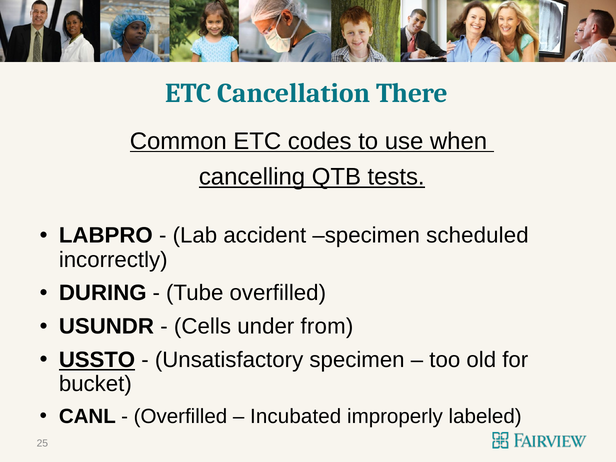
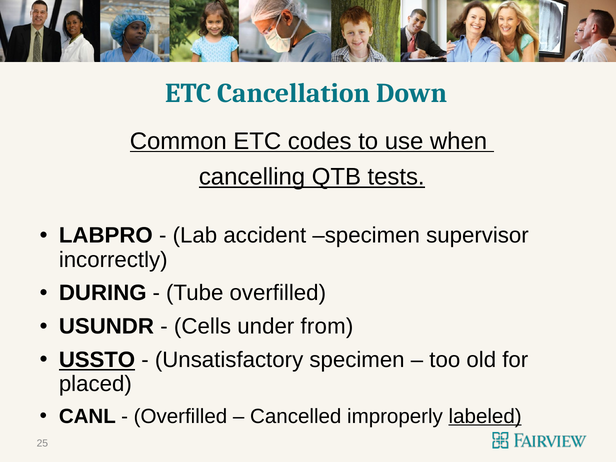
There: There -> Down (412, 93)
scheduled: scheduled -> supervisor (477, 236)
bucket: bucket -> placed (95, 384)
Incubated: Incubated -> Cancelled (296, 416)
labeled underline: none -> present (485, 416)
